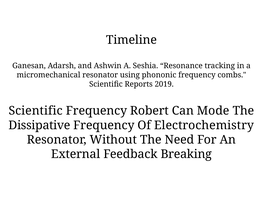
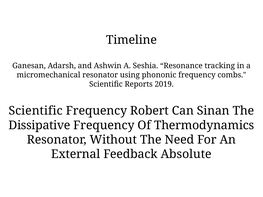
Mode: Mode -> Sinan (213, 111)
Electrochemistry: Electrochemistry -> Thermodynamics (204, 125)
Breaking: Breaking -> Absolute (186, 154)
